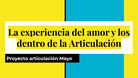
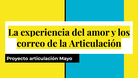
dentro: dentro -> correo (31, 44)
